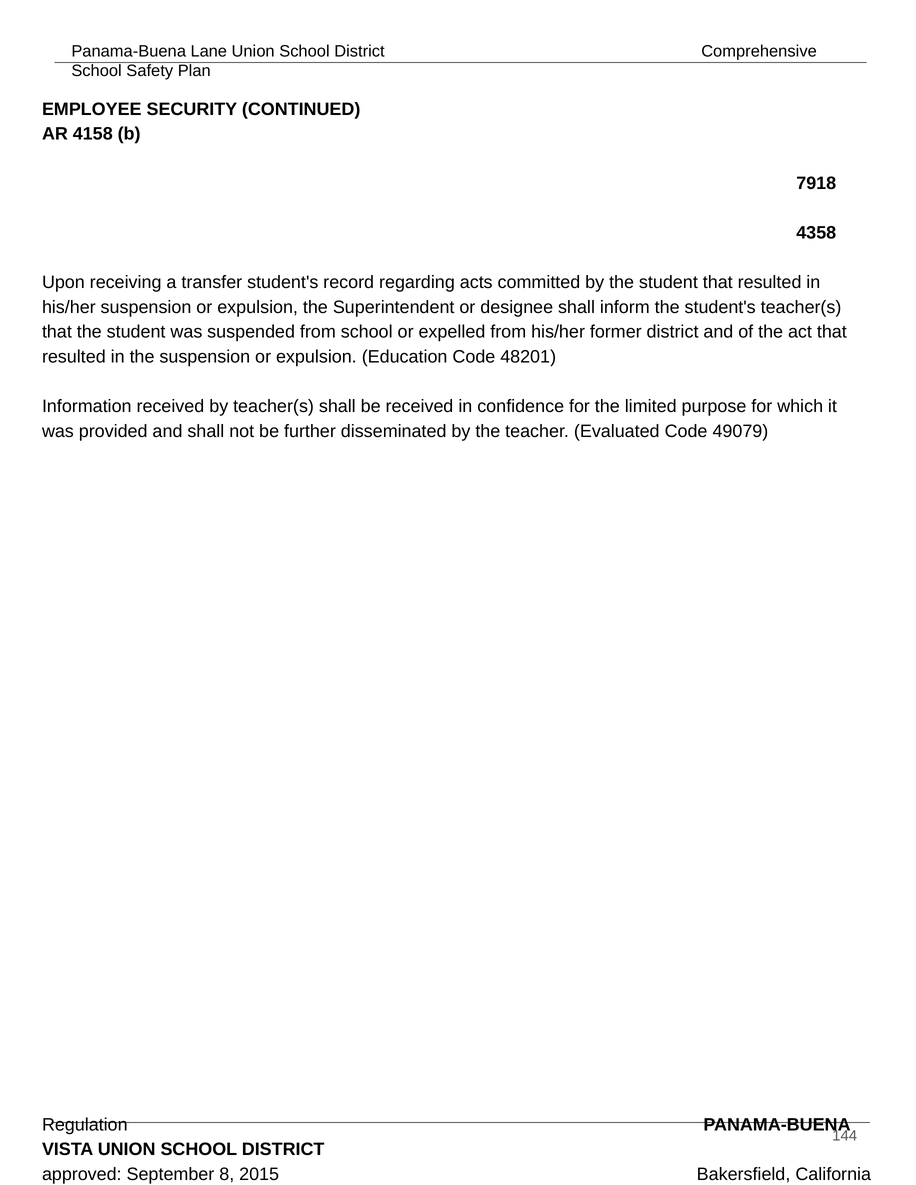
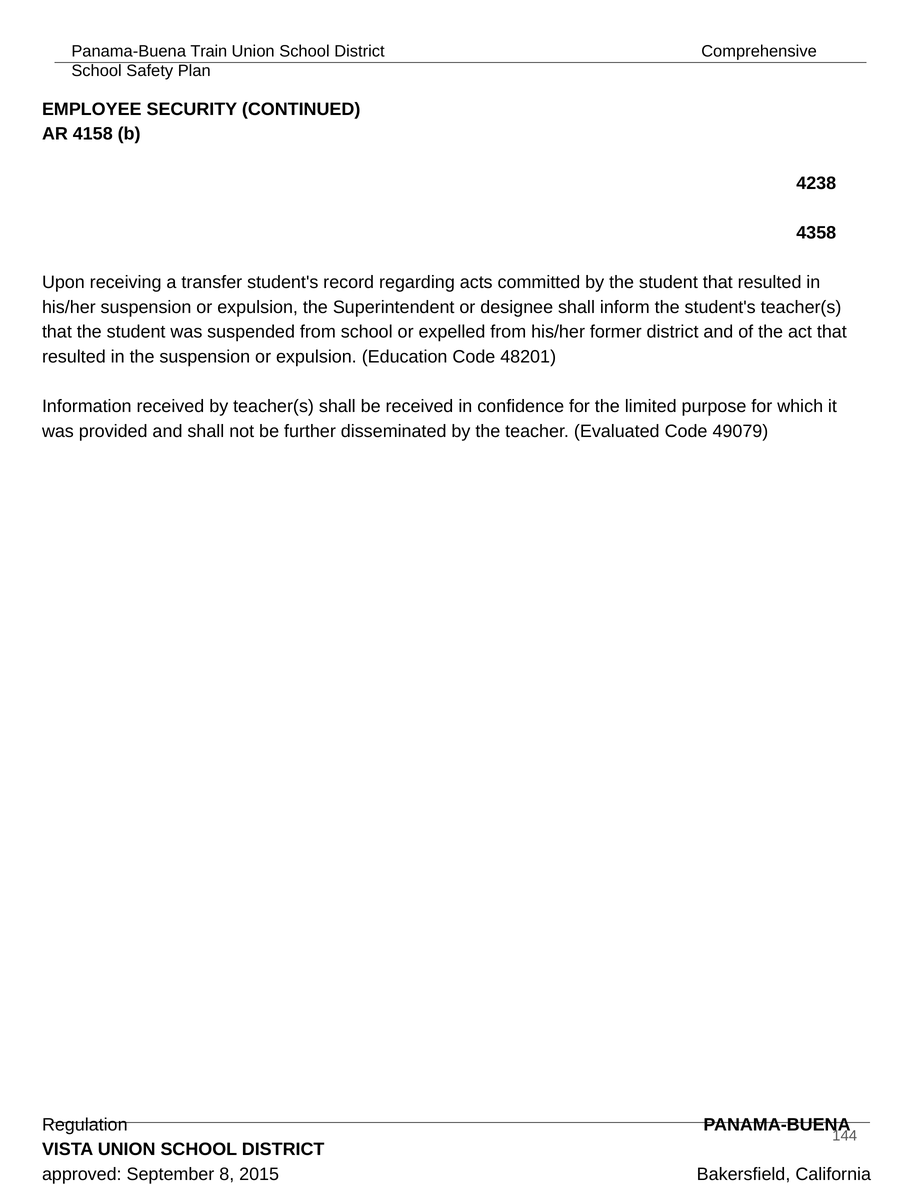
Lane: Lane -> Train (209, 51)
7918: 7918 -> 4238 (816, 184)
